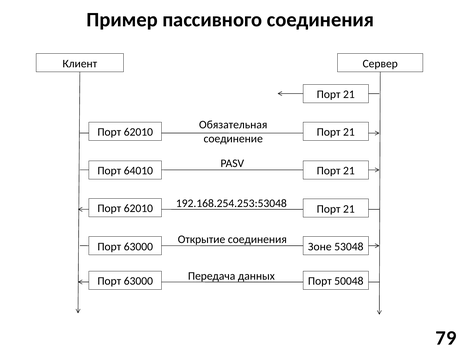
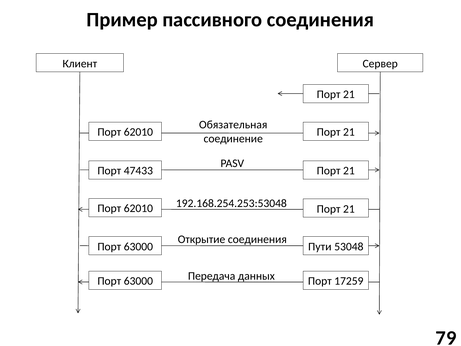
64010: 64010 -> 47433 (138, 171)
Зоне: Зоне -> Пути (320, 246)
50048: 50048 -> 17259 (349, 281)
